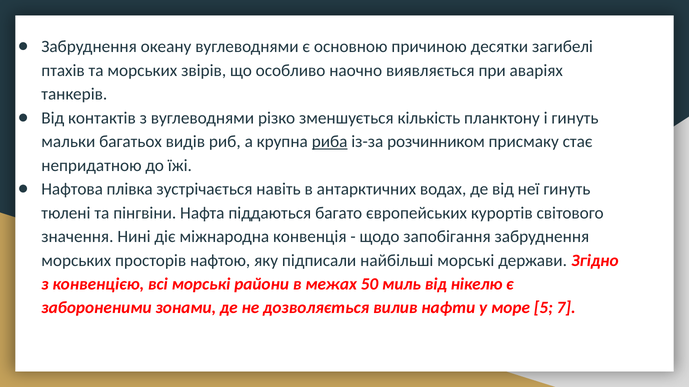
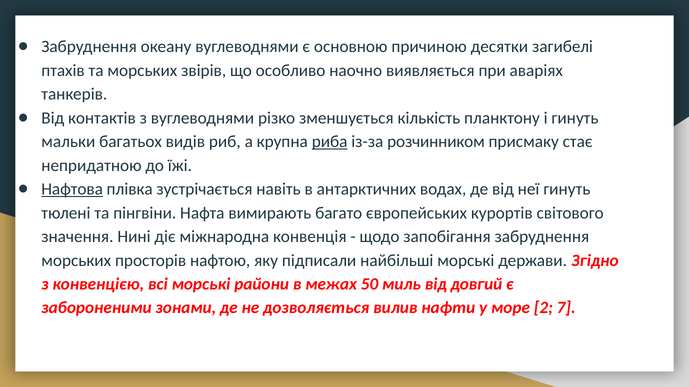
Нафтова underline: none -> present (72, 189)
піддаються: піддаються -> вимирають (270, 213)
нікелю: нікелю -> довгий (476, 284)
5: 5 -> 2 (543, 308)
